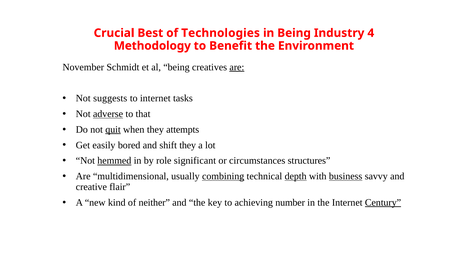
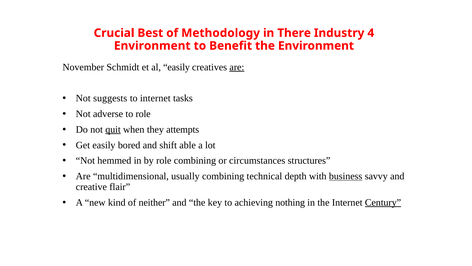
Technologies: Technologies -> Methodology (221, 33)
in Being: Being -> There (294, 33)
Methodology: Methodology -> Environment (152, 46)
al being: being -> easily (177, 67)
adverse underline: present -> none (108, 114)
to that: that -> role (143, 114)
shift they: they -> able (188, 145)
hemmed underline: present -> none (114, 160)
role significant: significant -> combining (195, 160)
combining underline: present -> none (223, 176)
depth underline: present -> none (296, 176)
number: number -> nothing (290, 202)
